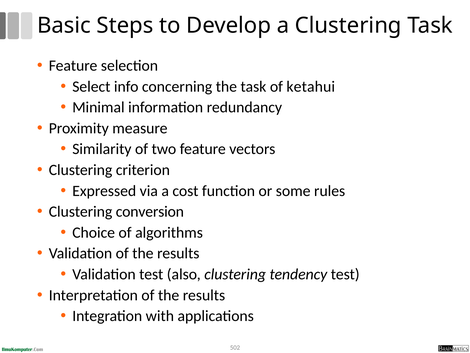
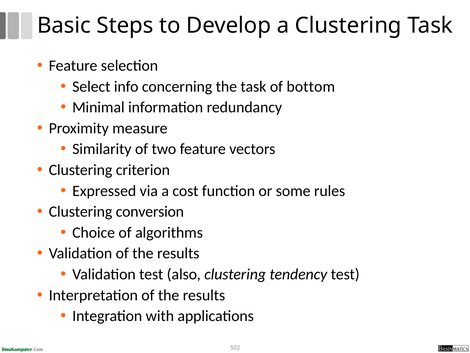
ketahui: ketahui -> bottom (311, 86)
